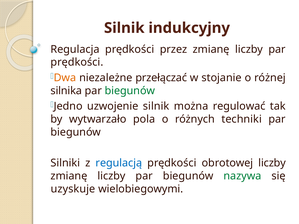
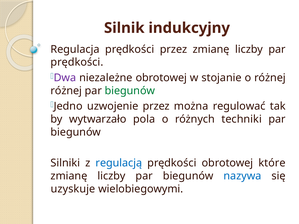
Dwa colour: orange -> purple (65, 78)
niezależne przełączać: przełączać -> obrotowej (161, 78)
silnika: silnika -> różnej (66, 91)
uzwojenie silnik: silnik -> przez (156, 106)
obrotowej liczby: liczby -> które (272, 163)
nazywa colour: green -> blue (242, 176)
